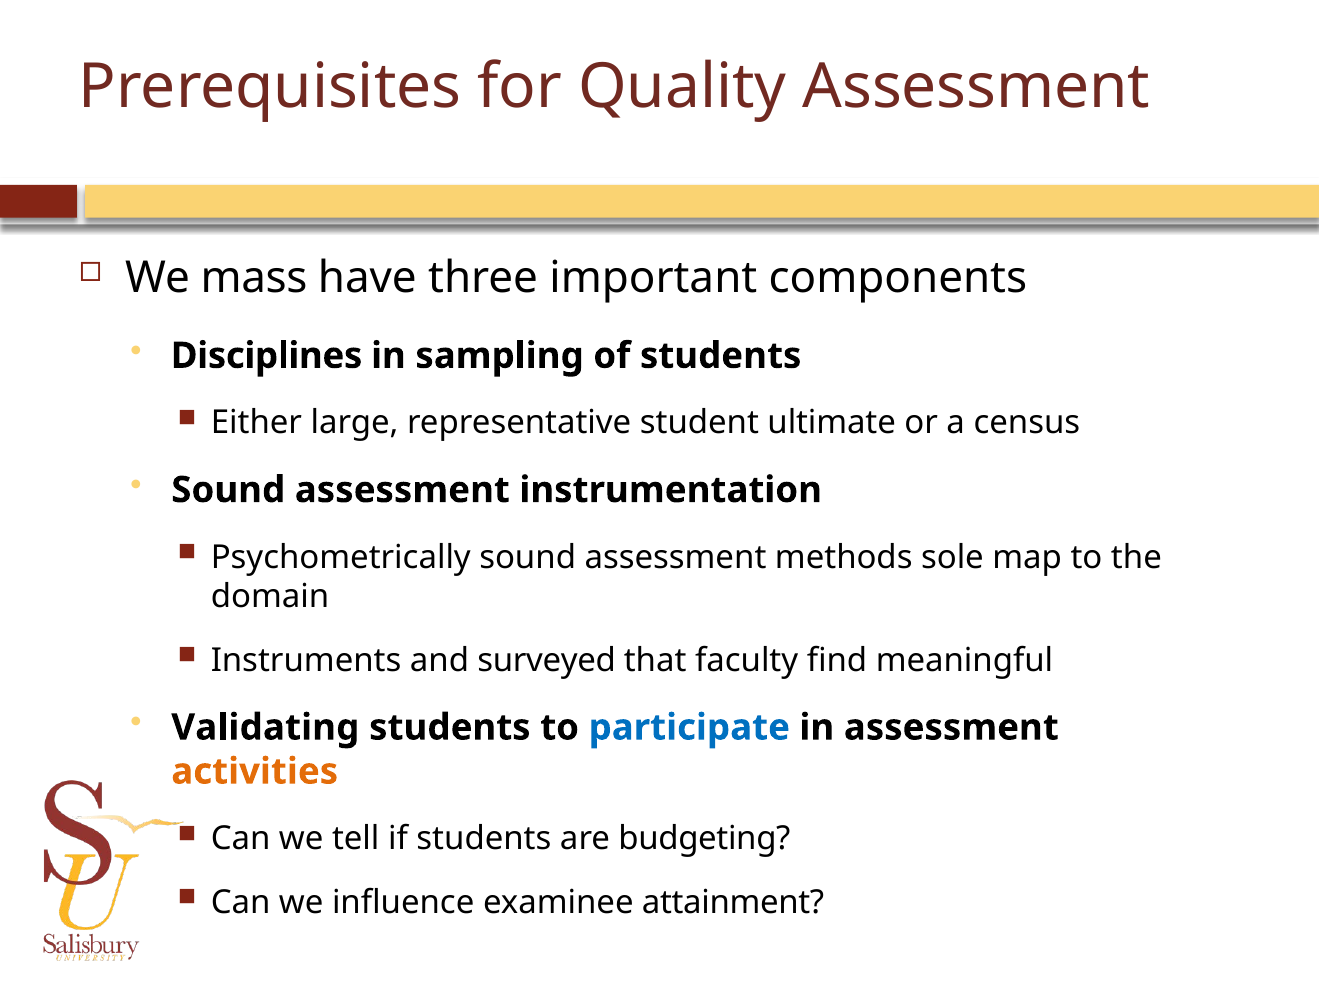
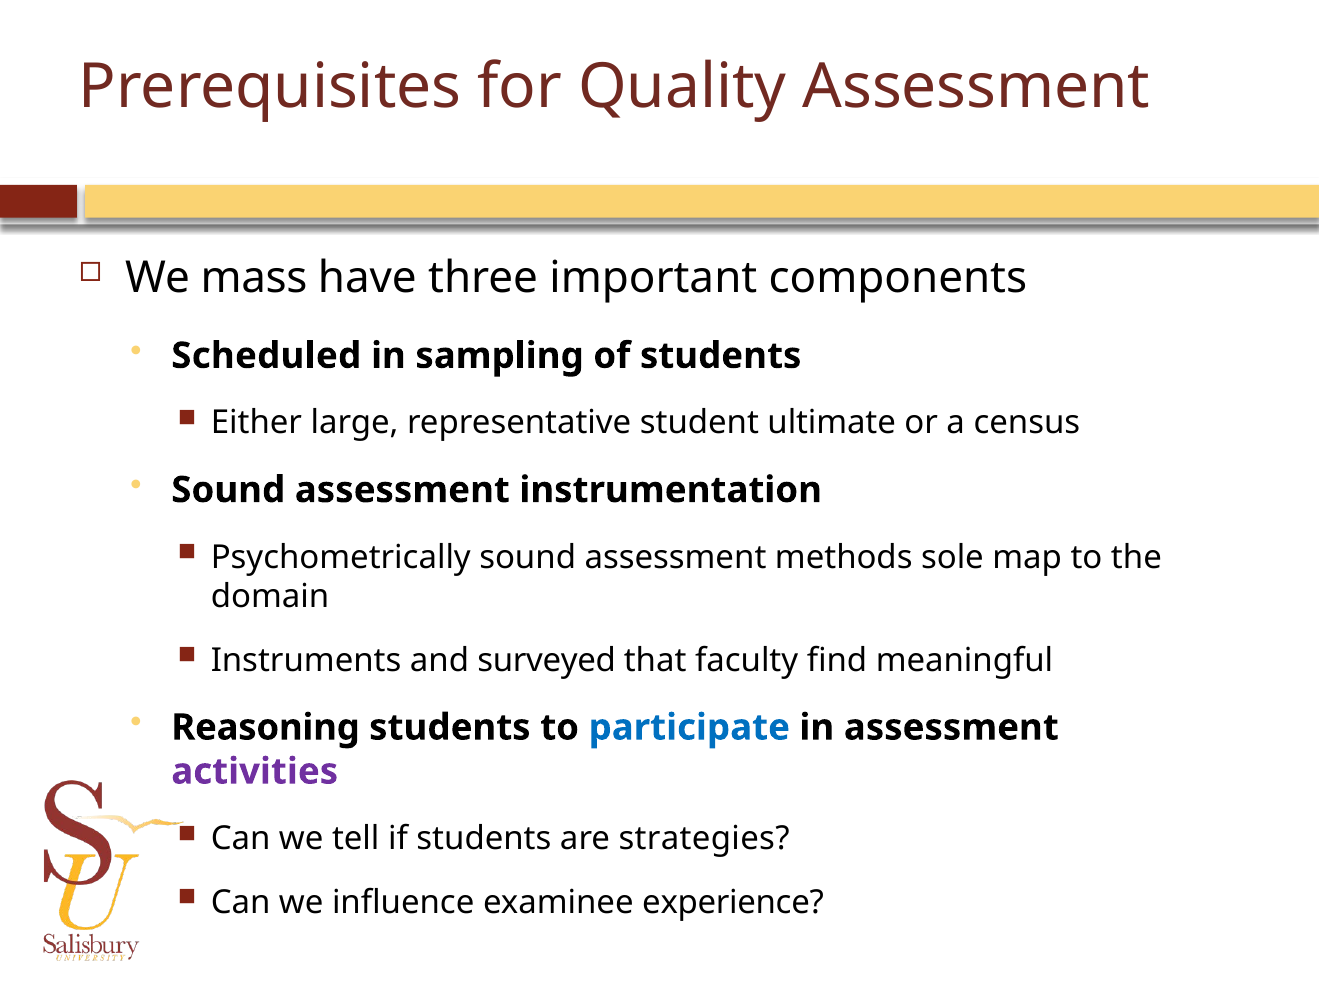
Disciplines: Disciplines -> Scheduled (266, 356)
Validating: Validating -> Reasoning (266, 727)
activities colour: orange -> purple (255, 771)
budgeting: budgeting -> strategies (704, 838)
attainment: attainment -> experience (733, 902)
